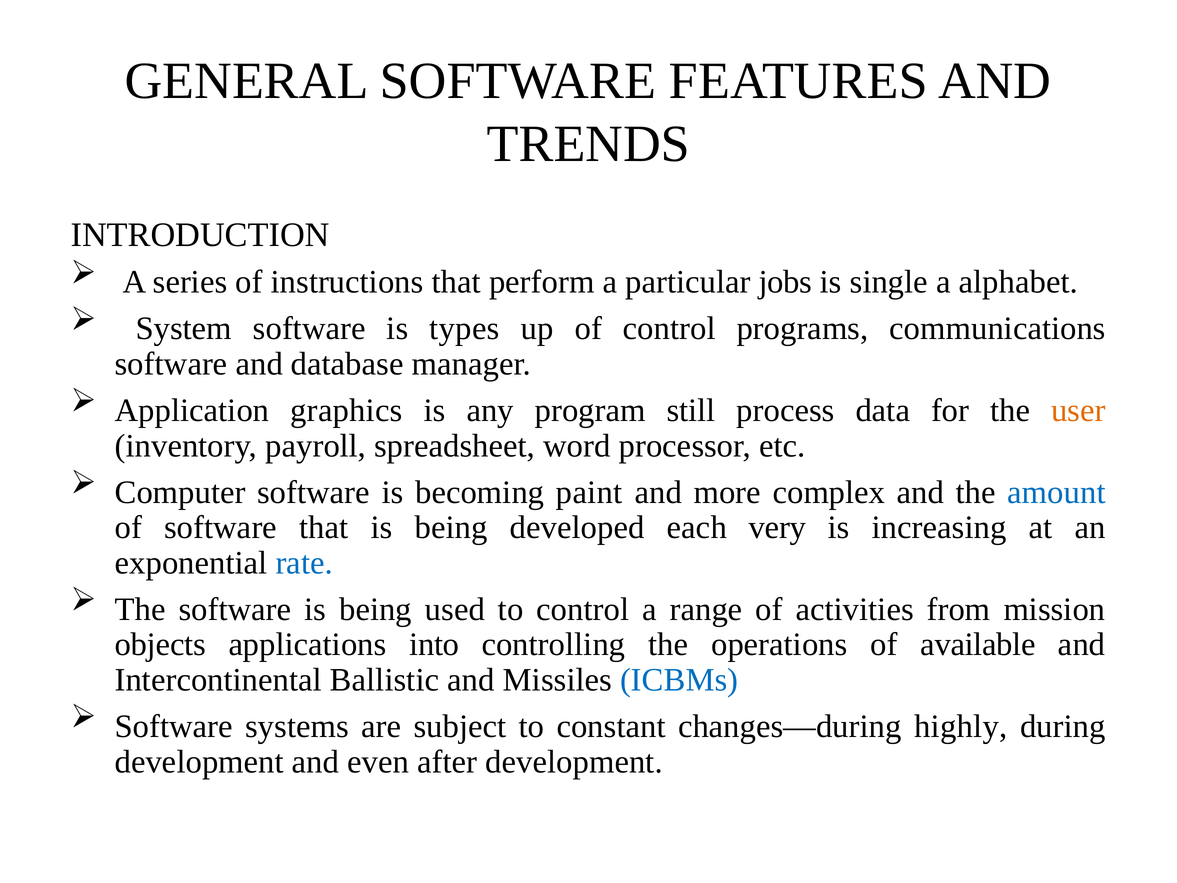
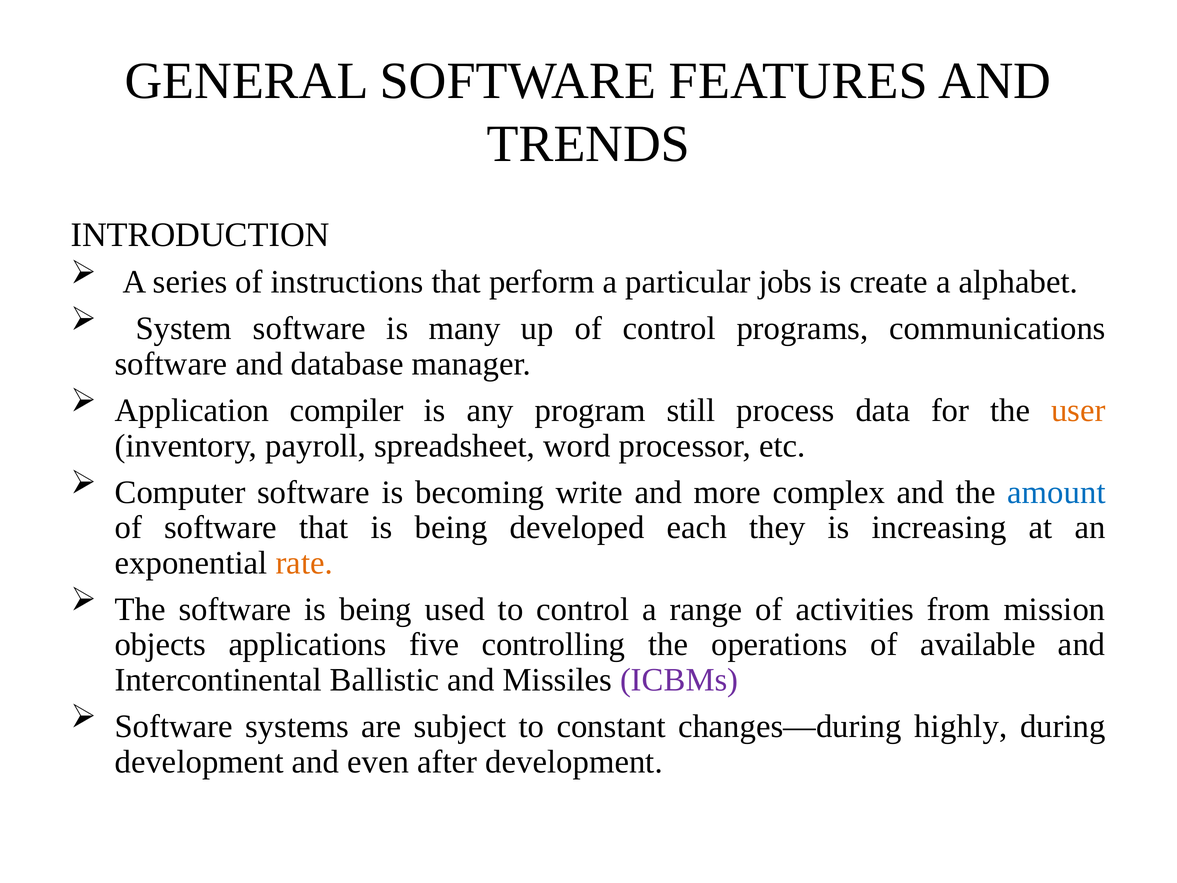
single: single -> create (889, 282)
types: types -> many (465, 328)
graphics: graphics -> compiler (347, 410)
paint: paint -> write (589, 492)
very: very -> they (777, 527)
rate colour: blue -> orange (304, 563)
into: into -> five (434, 644)
ICBMs colour: blue -> purple (679, 680)
